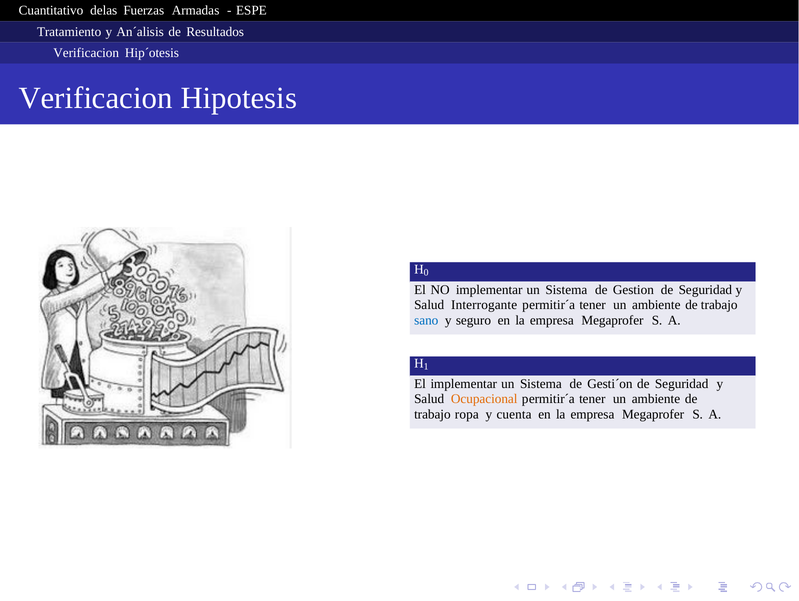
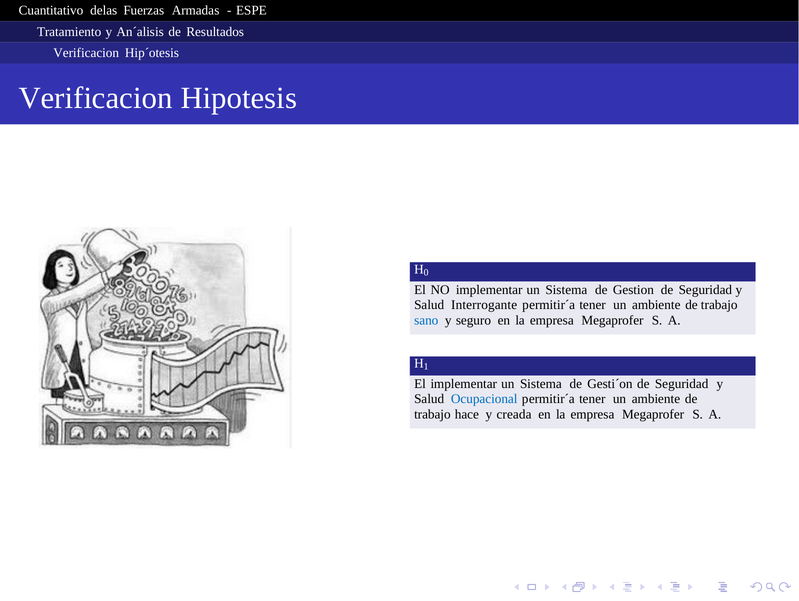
Ocupacional colour: orange -> blue (484, 399)
ropa: ropa -> hace (467, 414)
cuenta: cuenta -> creada (514, 414)
